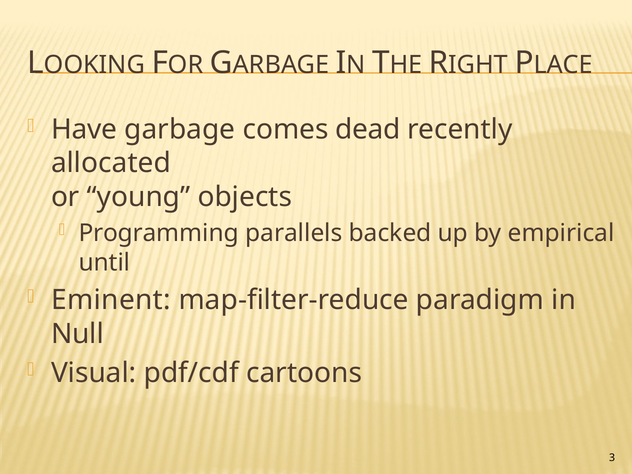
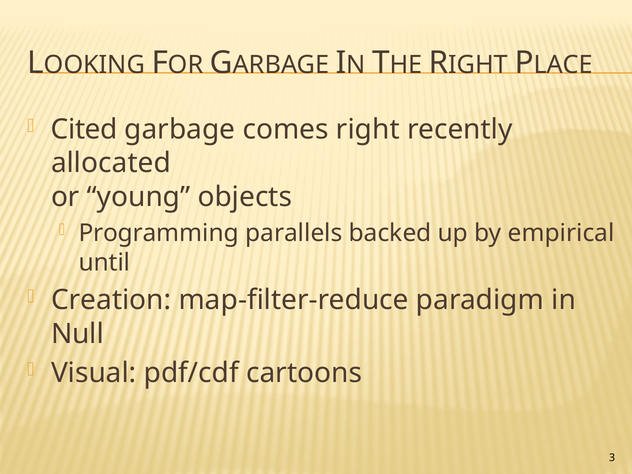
Have: Have -> Cited (84, 129)
dead: dead -> right (368, 129)
Eminent: Eminent -> Creation (111, 300)
